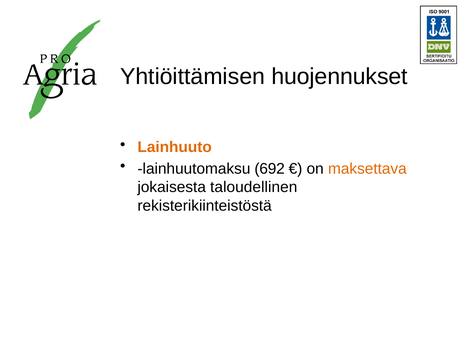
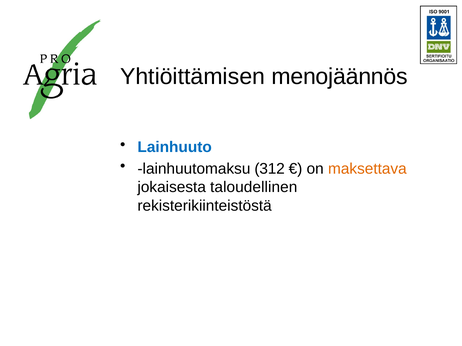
huojennukset: huojennukset -> menojäännös (340, 77)
Lainhuuto colour: orange -> blue (175, 147)
692: 692 -> 312 (270, 169)
